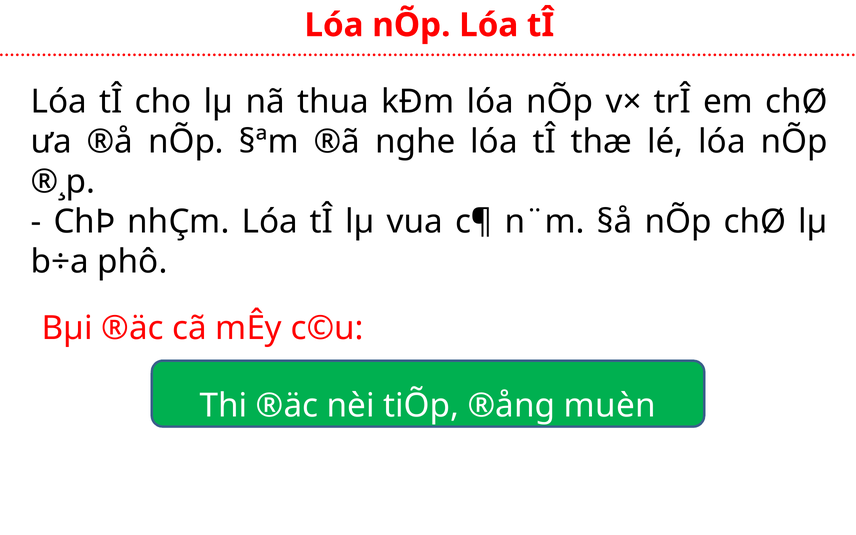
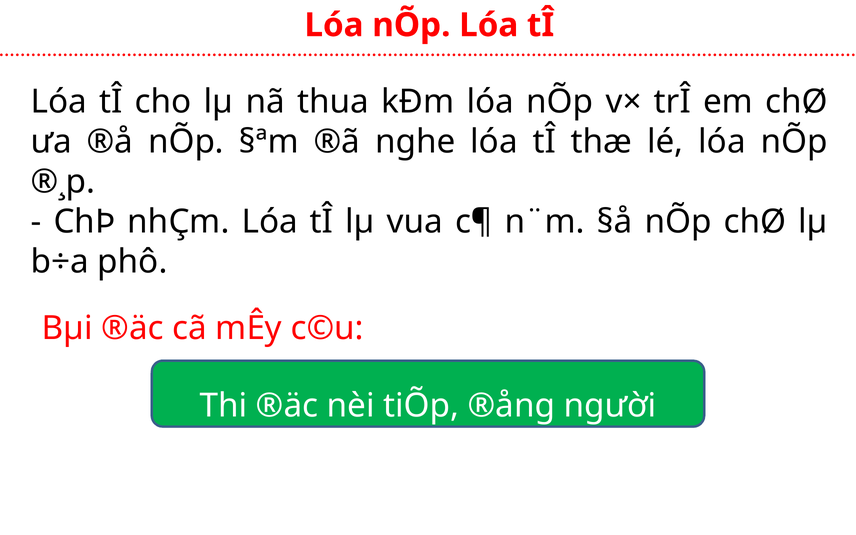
muèn: muèn -> người (610, 406)
